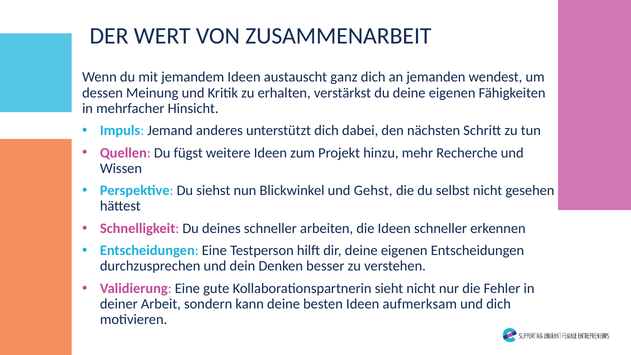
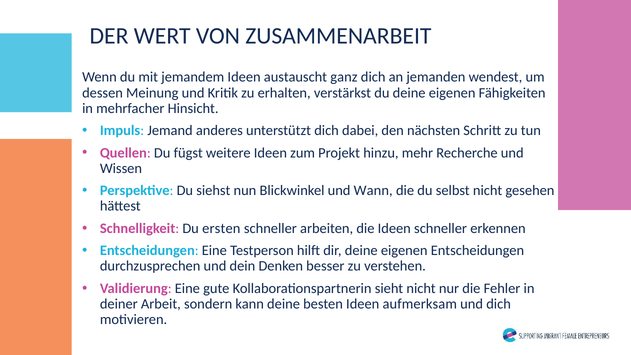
Gehst: Gehst -> Wann (373, 191)
deines: deines -> ersten (221, 228)
